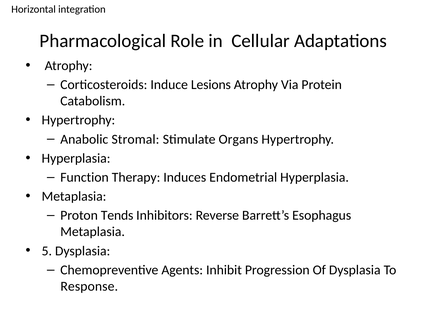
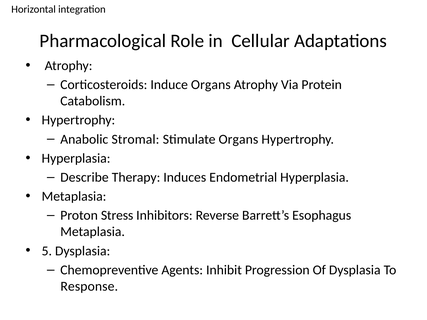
Induce Lesions: Lesions -> Organs (211, 85)
Function: Function -> Describe (84, 177)
Tends: Tends -> Stress (117, 216)
